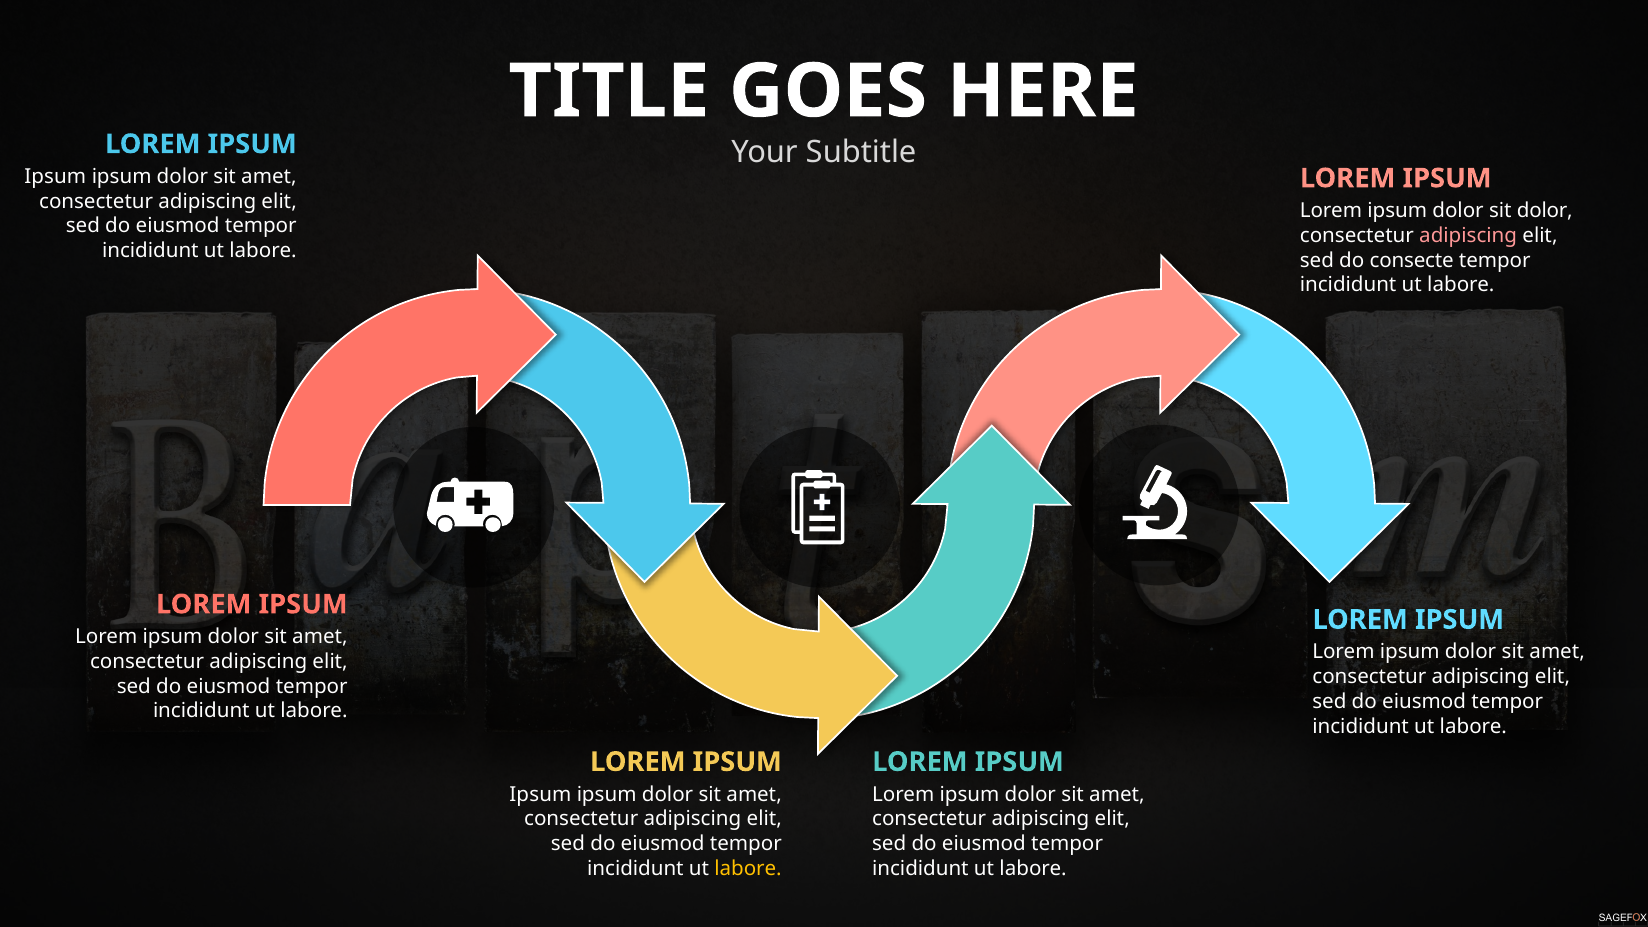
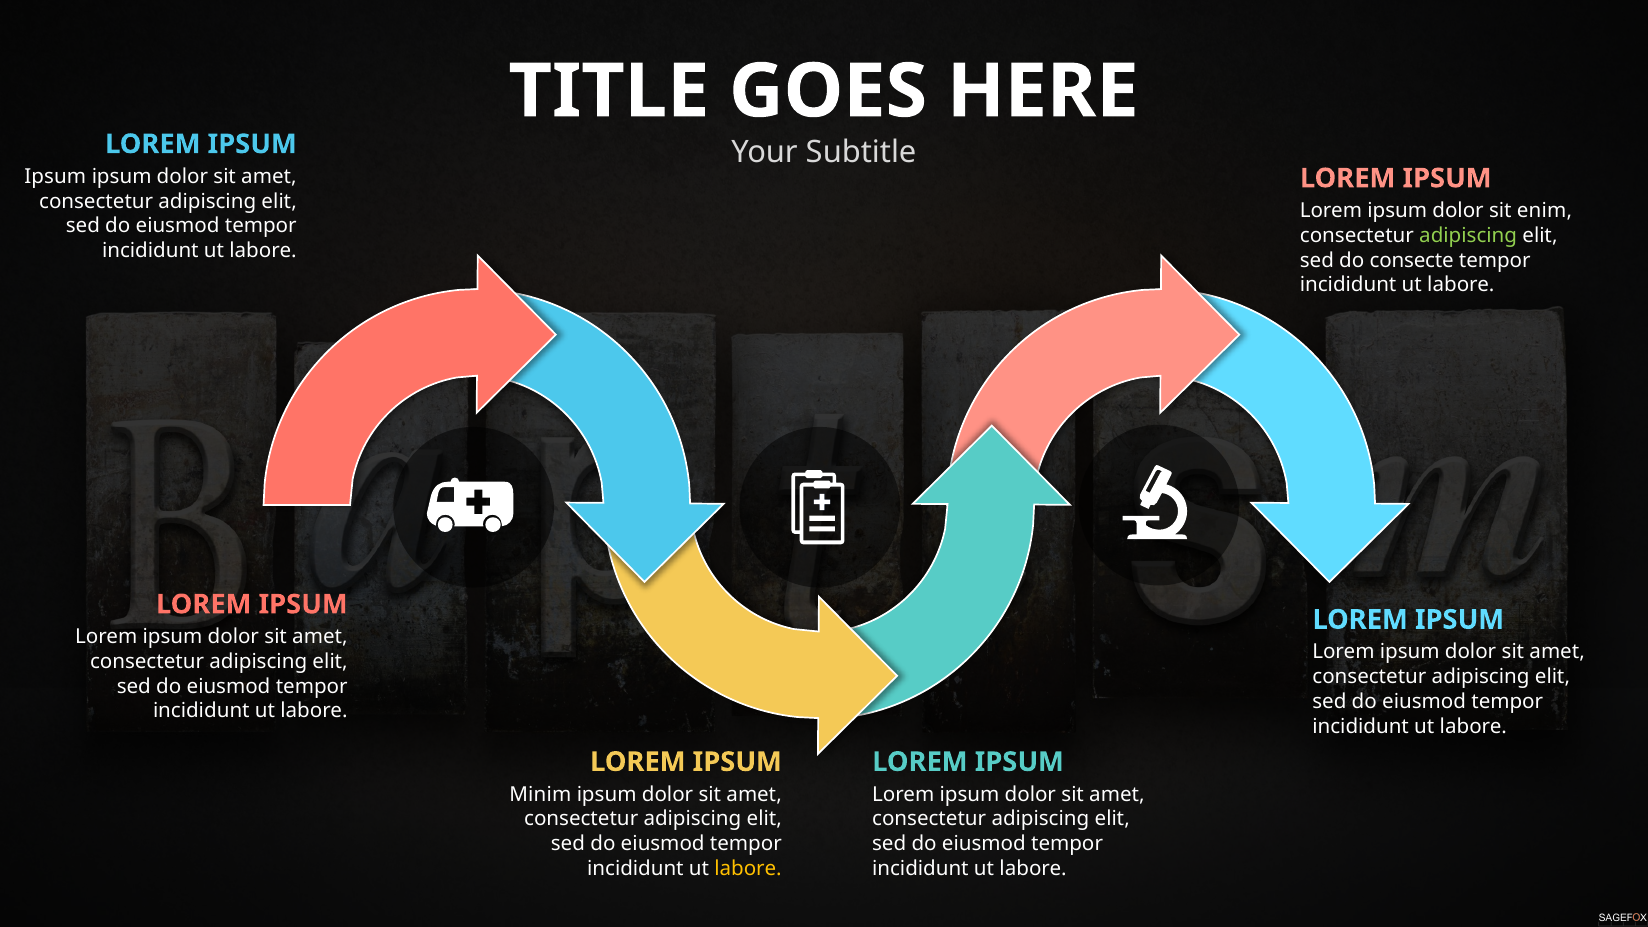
sit dolor: dolor -> enim (1545, 211)
adipiscing colour: pink -> light green (1468, 235)
Ipsum: Ipsum -> Minim (540, 794)
